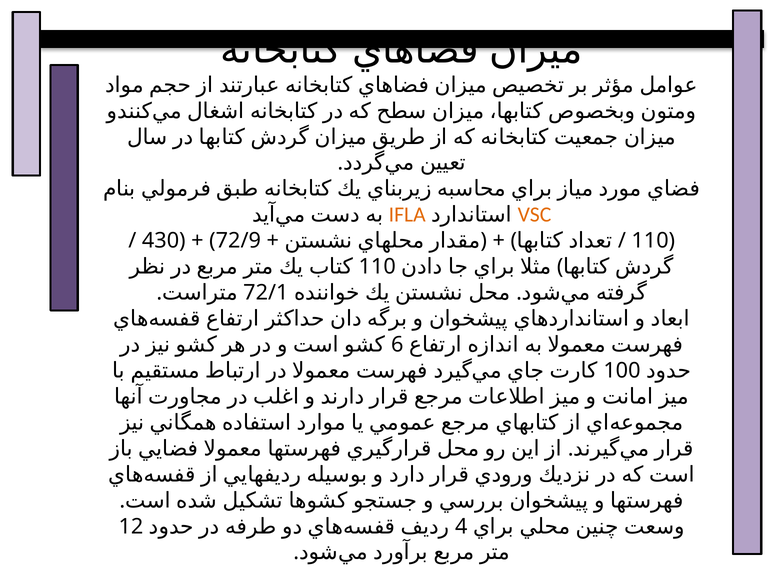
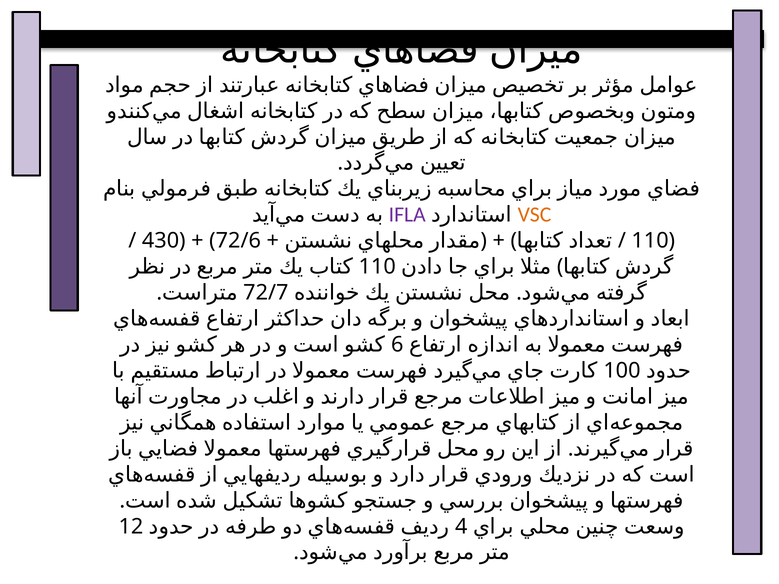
IFLA colour: orange -> purple (407, 215)
72/9: 72/9 -> 72/6 (238, 241)
72/1: 72/1 -> 72/7 (266, 293)
